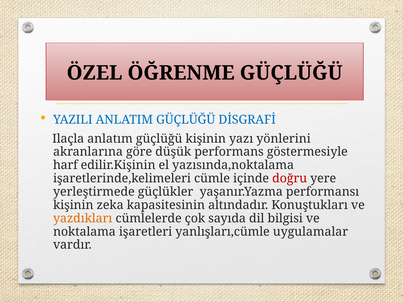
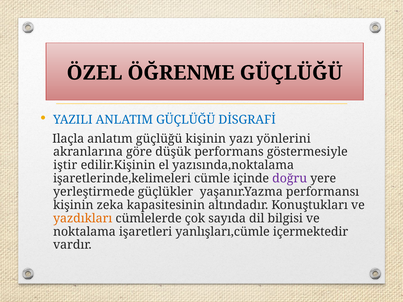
harf: harf -> iştir (65, 165)
doğru colour: red -> purple (290, 179)
uygulamalar: uygulamalar -> içermektedir (311, 232)
